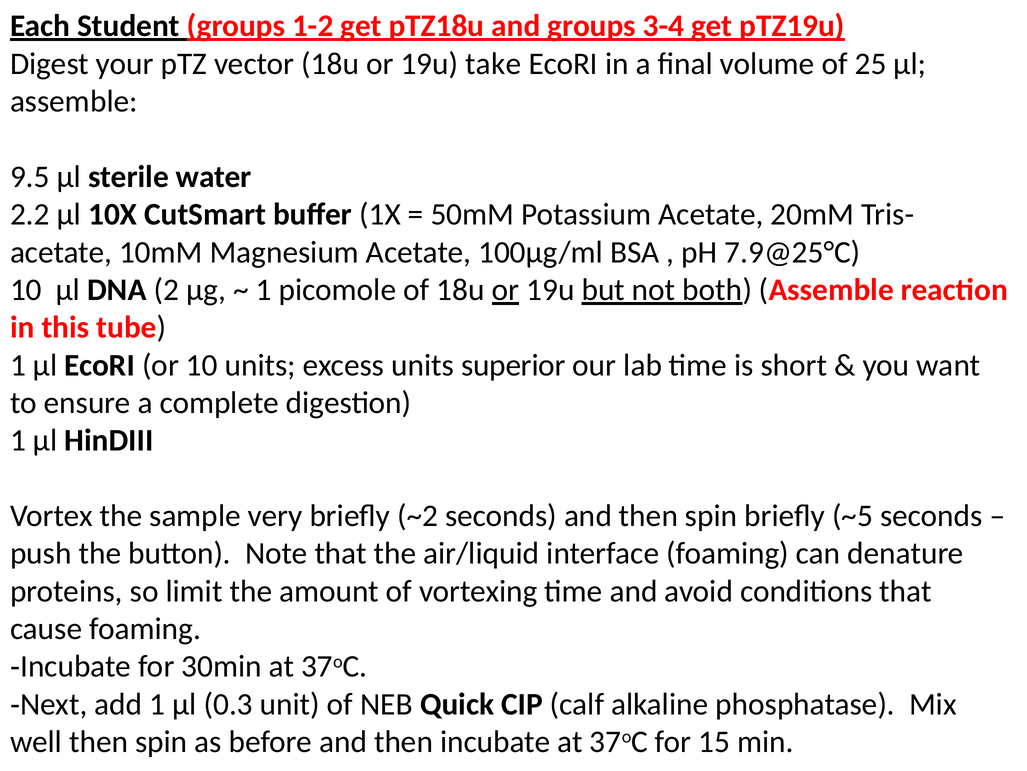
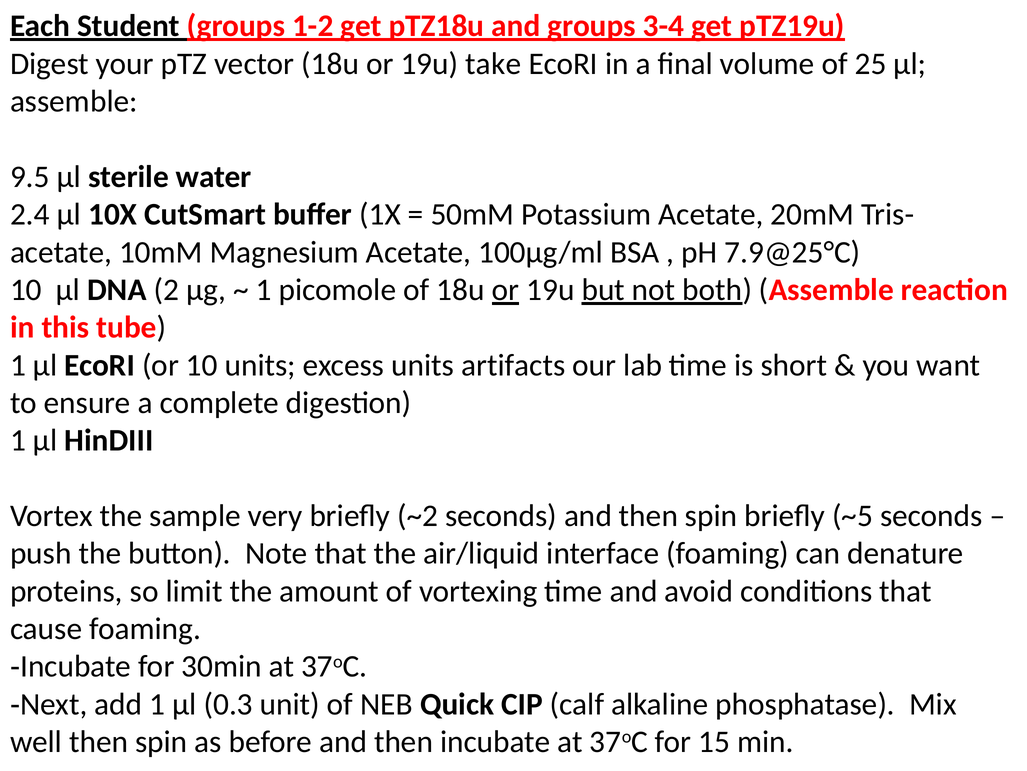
2.2: 2.2 -> 2.4 (30, 214)
superior: superior -> artifacts (513, 365)
